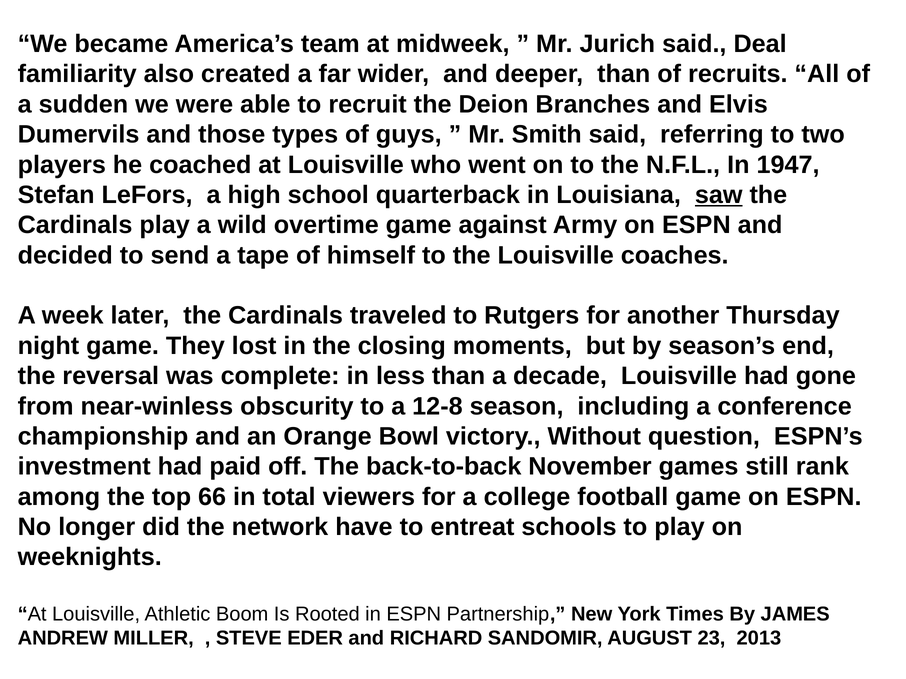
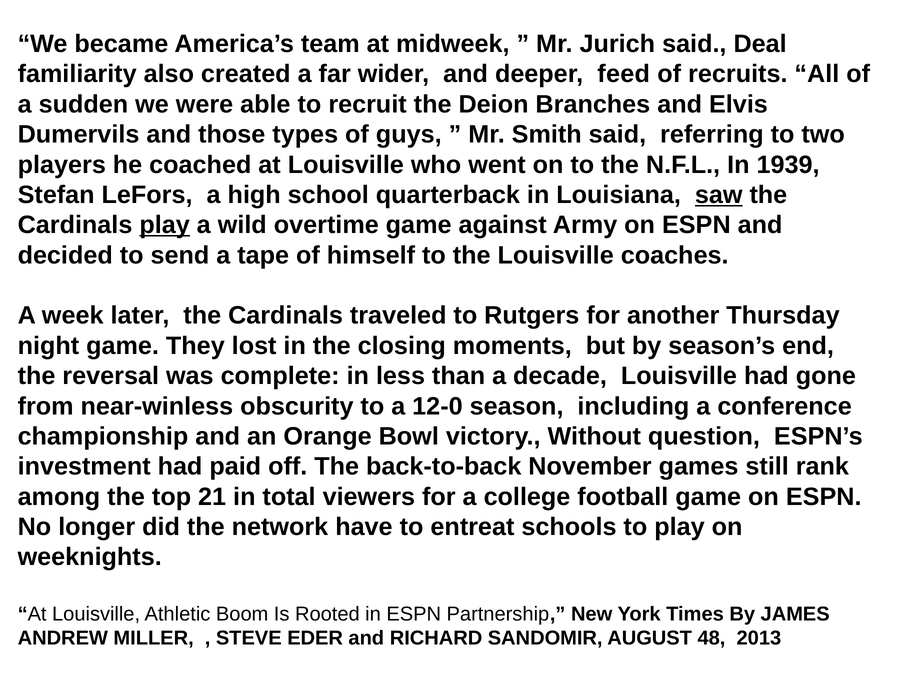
deeper than: than -> feed (624, 74)
1947: 1947 -> 1939 (788, 165)
play underline: none -> present (165, 225)
12-8: 12-8 -> 12-0 (437, 407)
66: 66 -> 21 (212, 497)
23: 23 -> 48 (711, 639)
